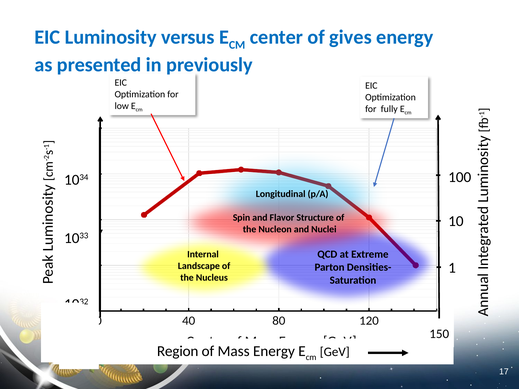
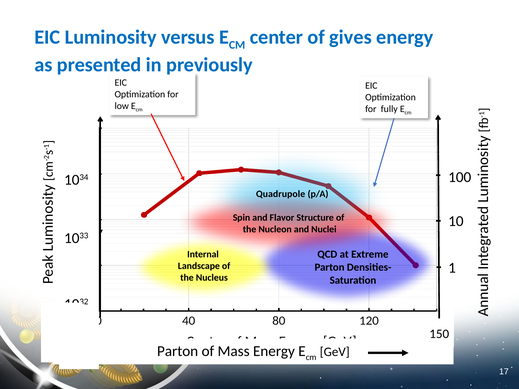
Longitudinal: Longitudinal -> Quadrupole (281, 194)
Region: Region -> Parton (178, 351)
